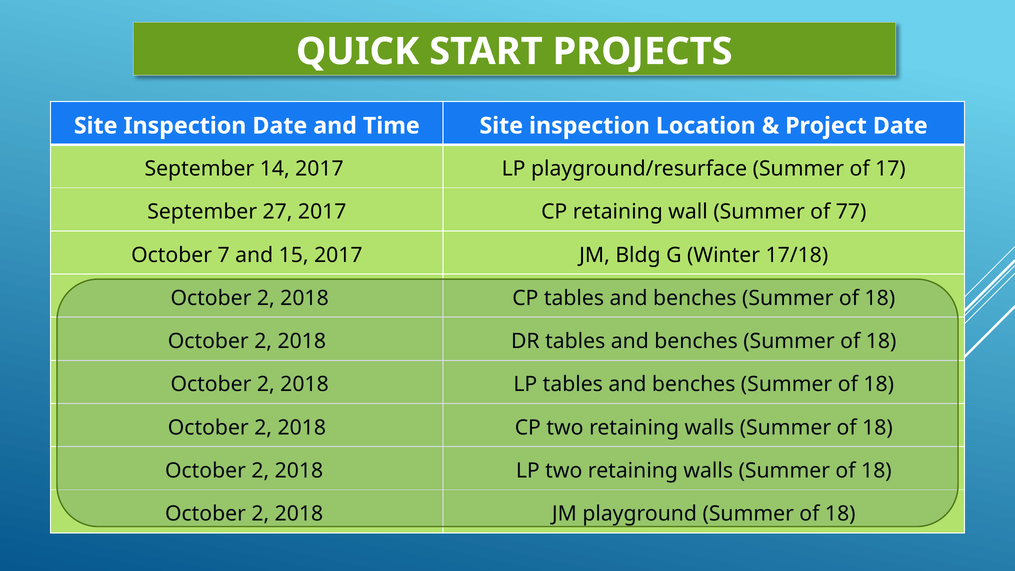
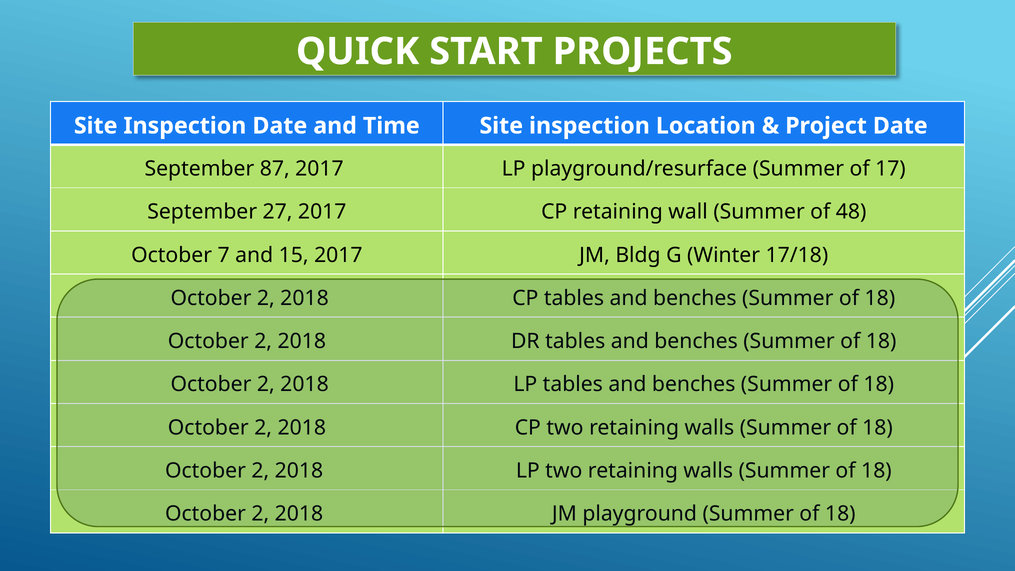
14: 14 -> 87 (275, 169)
77: 77 -> 48 (851, 212)
